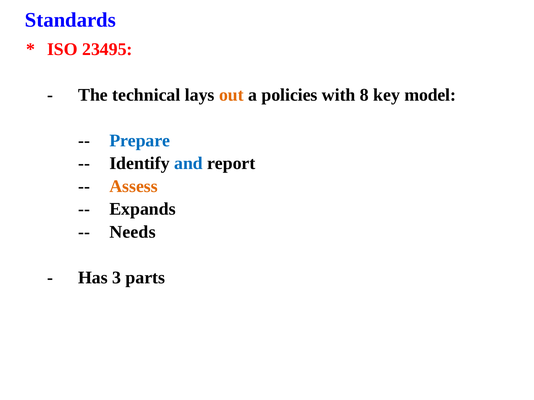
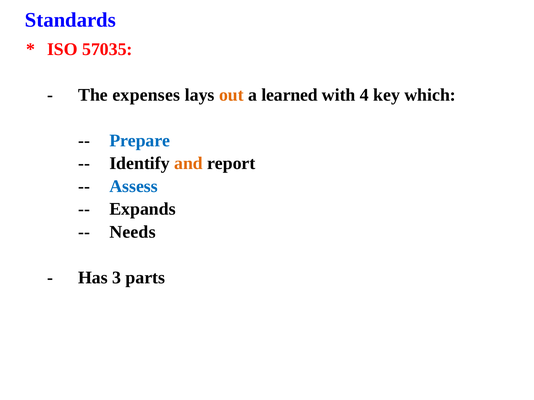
23495: 23495 -> 57035 (107, 49)
technical: technical -> expenses (146, 95)
policies: policies -> learned (290, 95)
8: 8 -> 4 (364, 95)
model: model -> which (430, 95)
and colour: blue -> orange (189, 164)
Assess colour: orange -> blue (134, 186)
